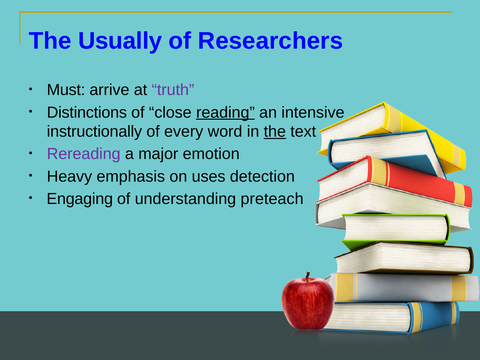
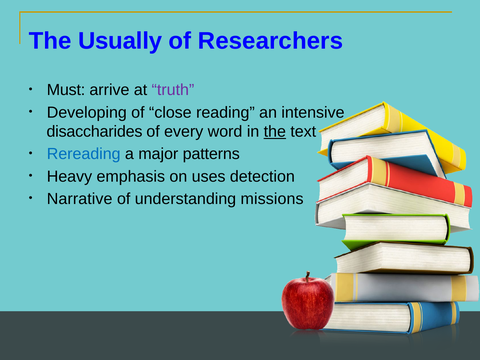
Distinctions: Distinctions -> Developing (87, 112)
reading underline: present -> none (225, 112)
instructionally: instructionally -> disaccharides (94, 132)
Rereading colour: purple -> blue (84, 154)
emotion: emotion -> patterns (211, 154)
Engaging: Engaging -> Narrative (80, 199)
preteach: preteach -> missions (272, 199)
